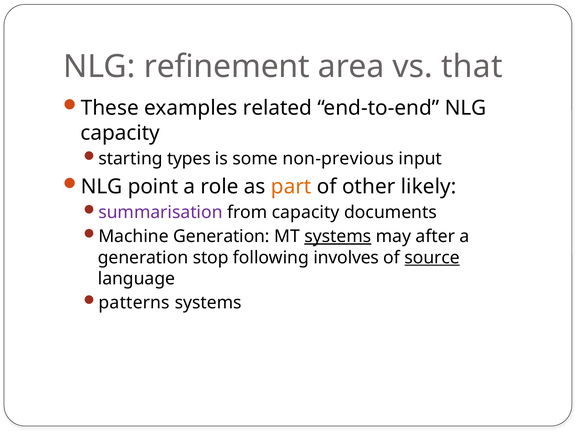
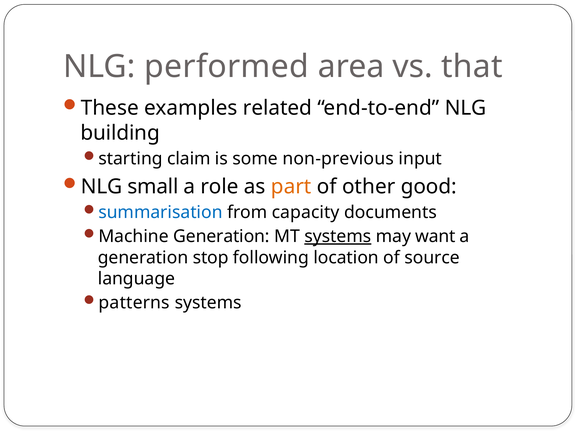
refinement: refinement -> performed (226, 67)
capacity: capacity -> building (120, 133)
types: types -> claim (189, 159)
point: point -> small (153, 187)
likely: likely -> good (429, 187)
summarisation colour: purple -> blue (161, 212)
after: after -> want (435, 236)
involves: involves -> location (346, 258)
source underline: present -> none (432, 258)
